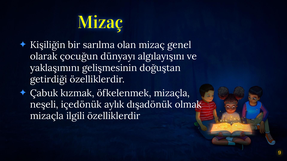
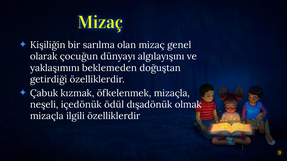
gelişmesinin: gelişmesinin -> beklemeden (109, 68)
aylık: aylık -> ödül (114, 105)
